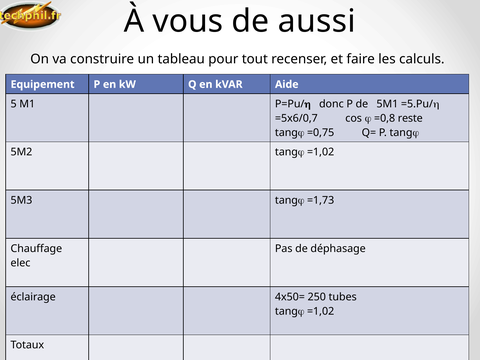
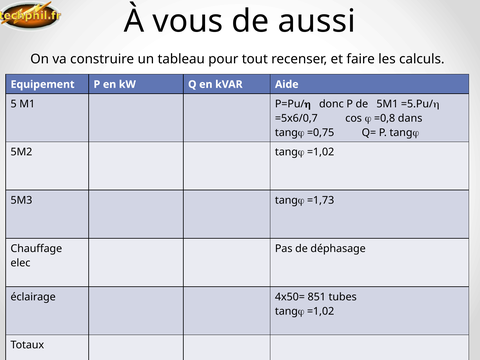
reste: reste -> dans (410, 118)
250: 250 -> 851 (317, 297)
